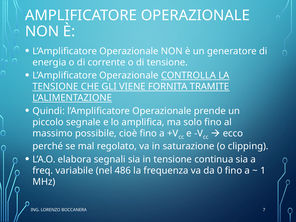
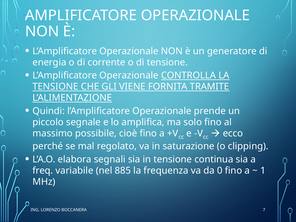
486: 486 -> 885 (123, 171)
